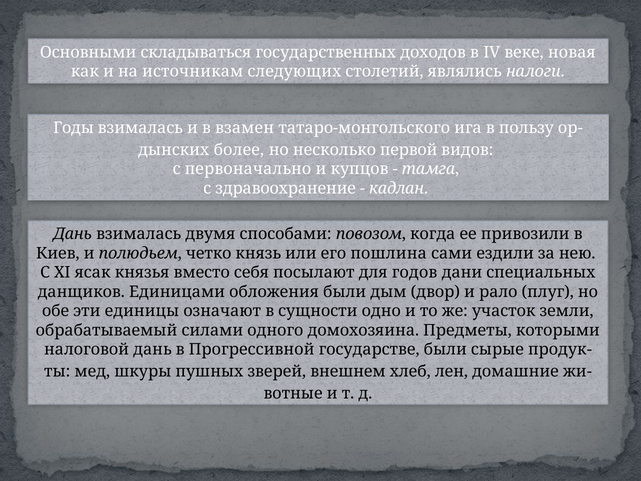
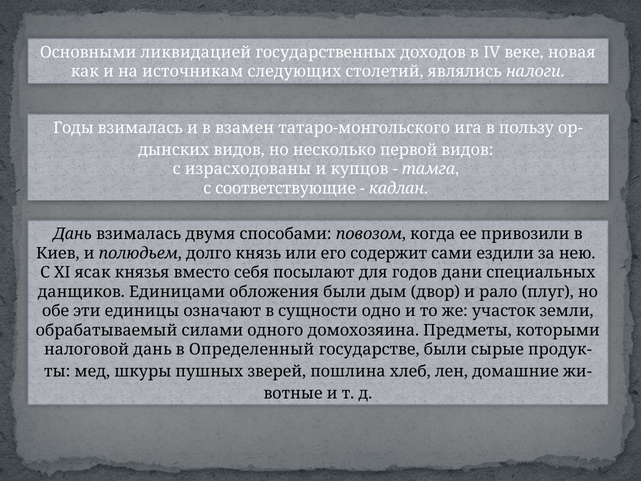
складываться: складываться -> ликвидацией (196, 52)
более: более -> видов (239, 150)
первоначально: первоначально -> израсходованы (248, 169)
здравоохранение: здравоохранение -> соответствующие (286, 188)
четко: четко -> долго (209, 253)
пошлина: пошлина -> содержит (389, 253)
Прогрессивной: Прогрессивной -> Определенный (252, 349)
внешнем: внешнем -> пошлина (348, 371)
